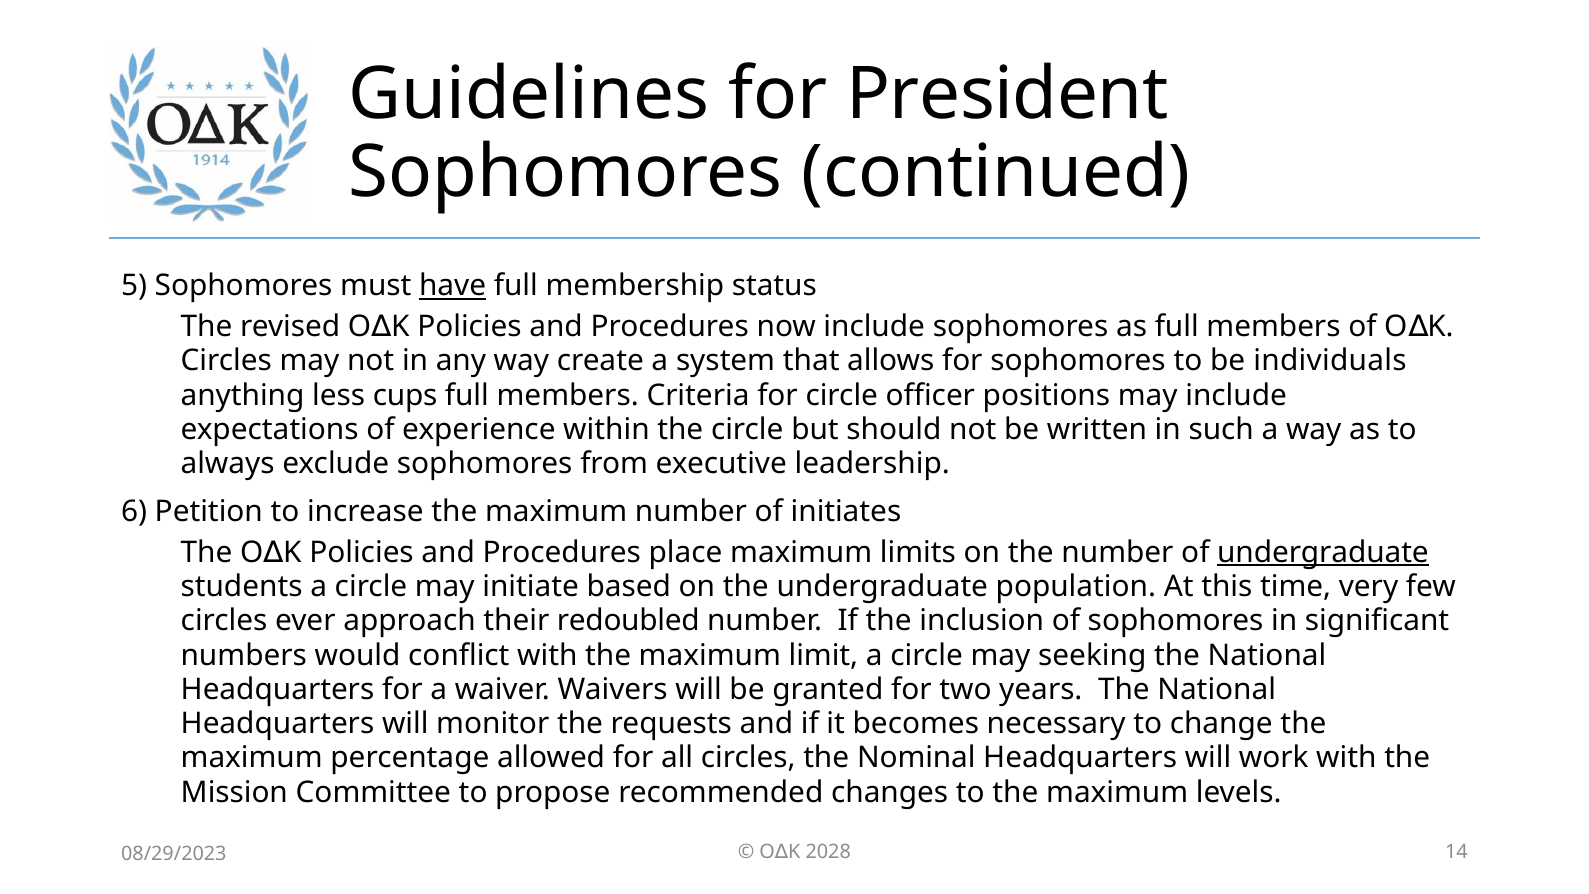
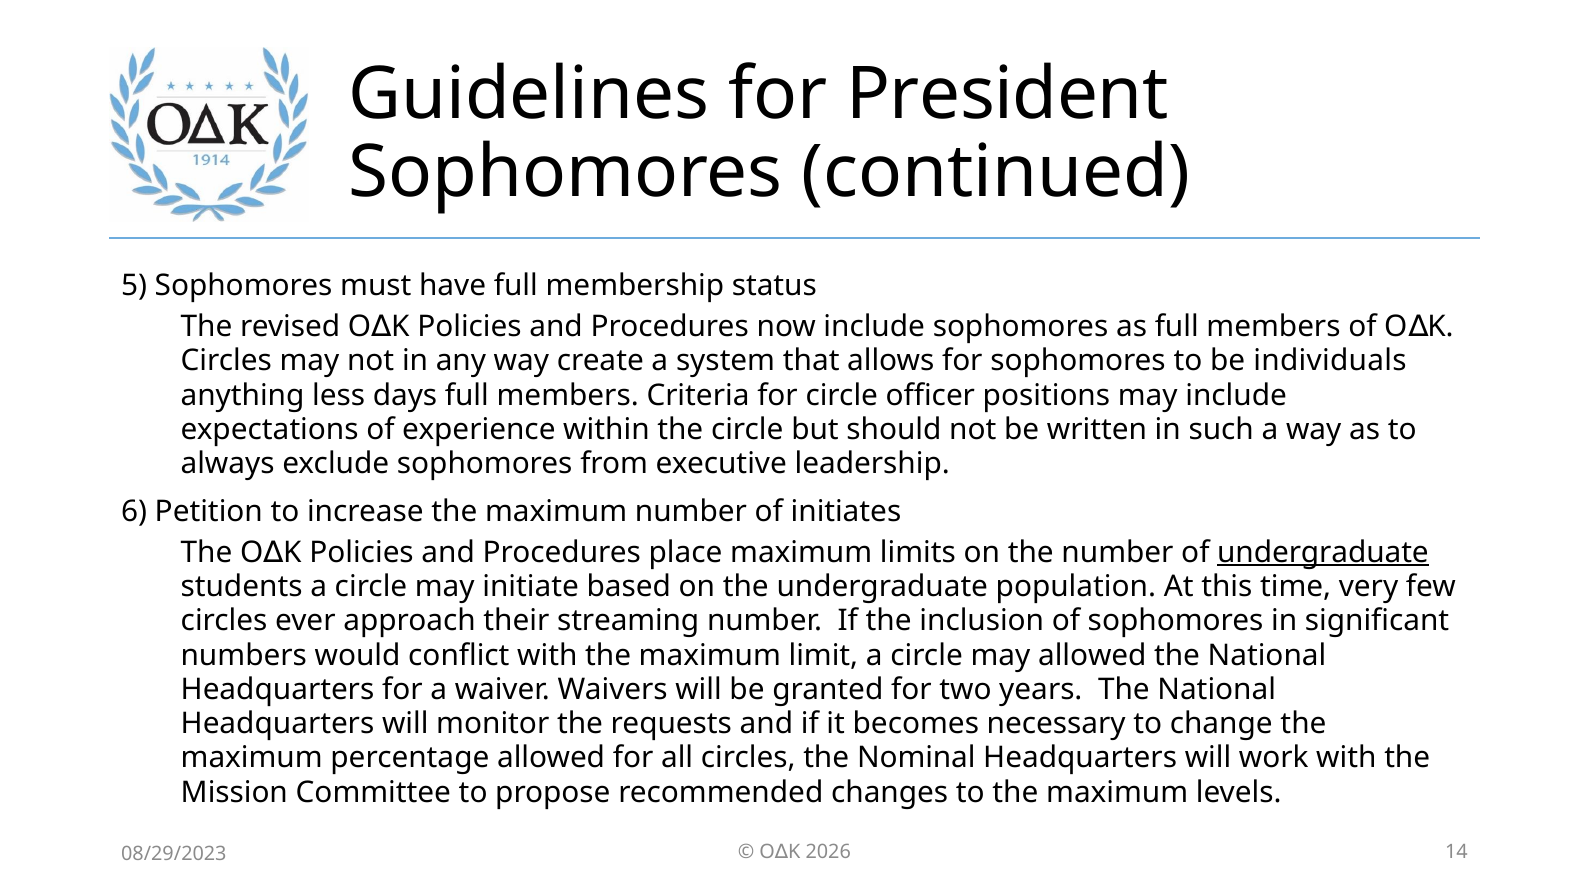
have underline: present -> none (453, 286)
cups: cups -> days (405, 395)
redoubled: redoubled -> streaming (628, 621)
may seeking: seeking -> allowed (1092, 655)
2028: 2028 -> 2026 (828, 852)
